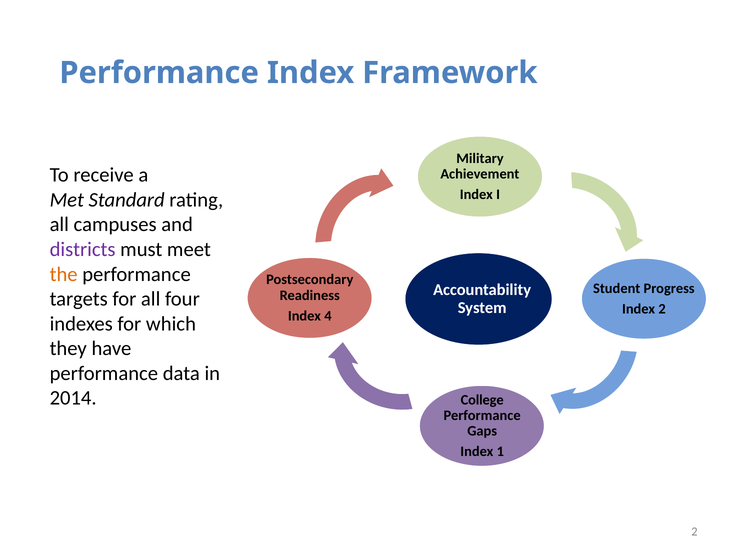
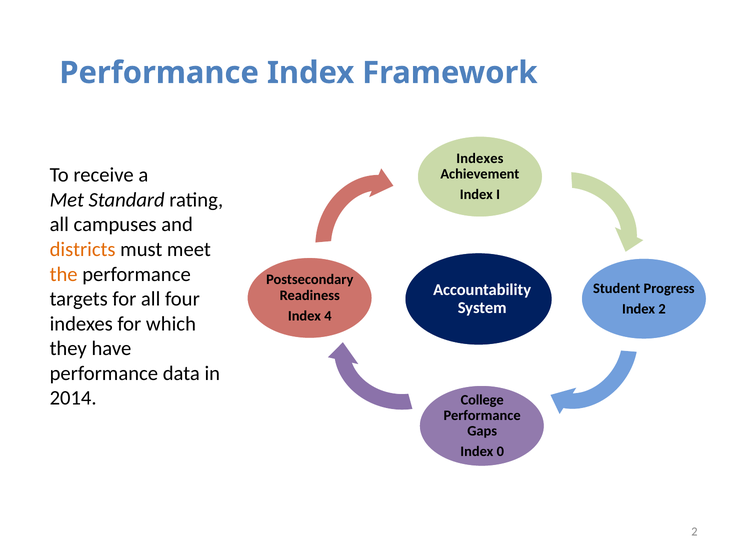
Military: Military -> Indexes (480, 158)
districts colour: purple -> orange (83, 249)
1: 1 -> 0 (500, 451)
